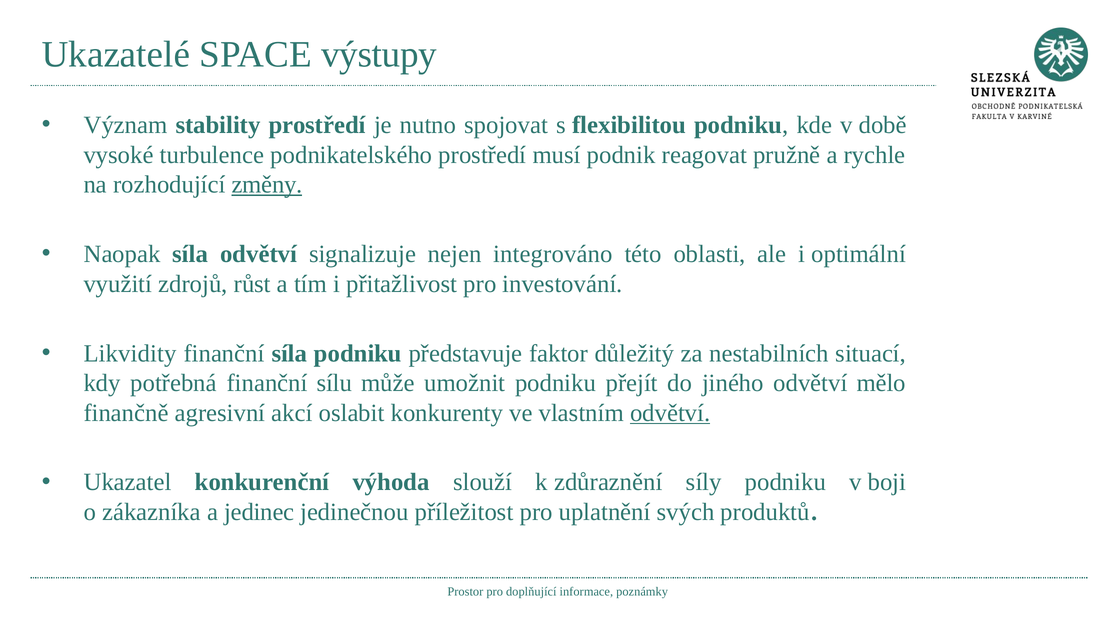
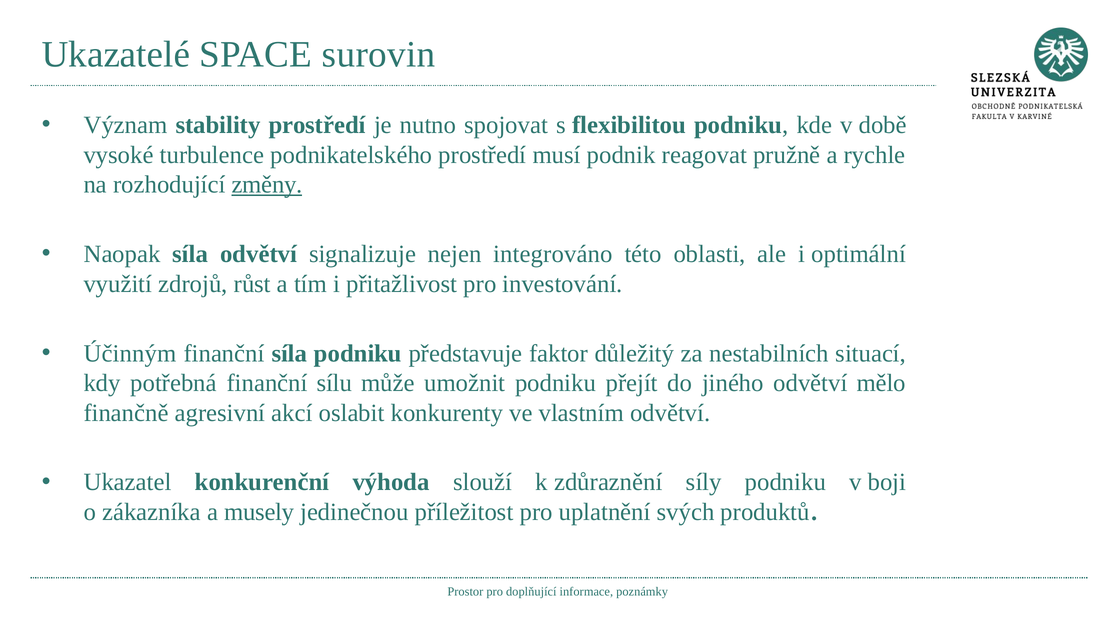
výstupy: výstupy -> surovin (379, 54)
Likvidity: Likvidity -> Účinným (130, 353)
odvětví underline: present -> none (670, 413)
jedinec: jedinec -> musely (259, 512)
